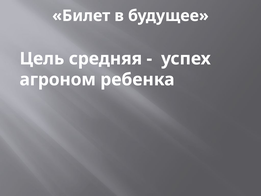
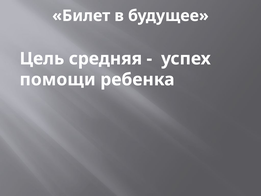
агроном: агроном -> помощи (58, 79)
